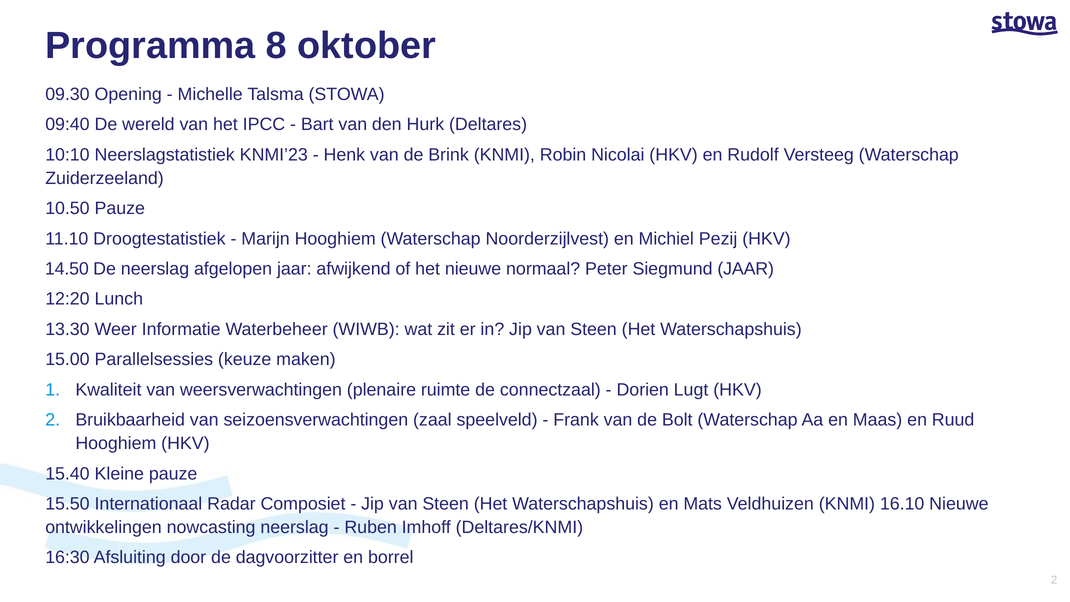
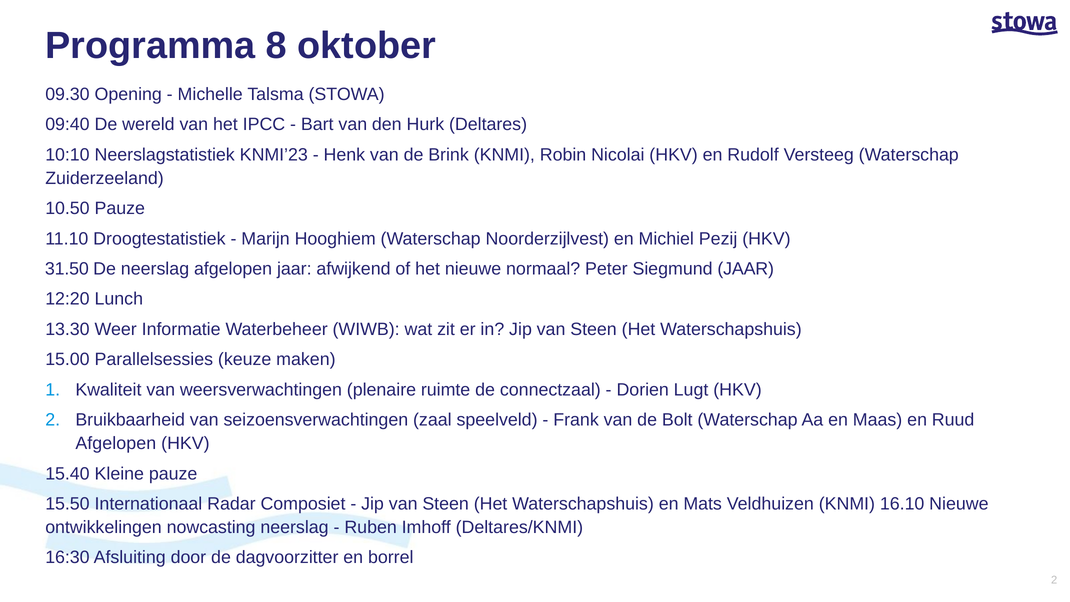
14.50: 14.50 -> 31.50 (67, 269)
Hooghiem: Hooghiem -> Afgelopen (116, 443)
